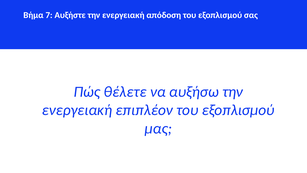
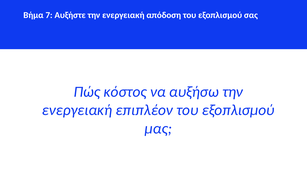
θέλετε: θέλετε -> κόστος (125, 92)
